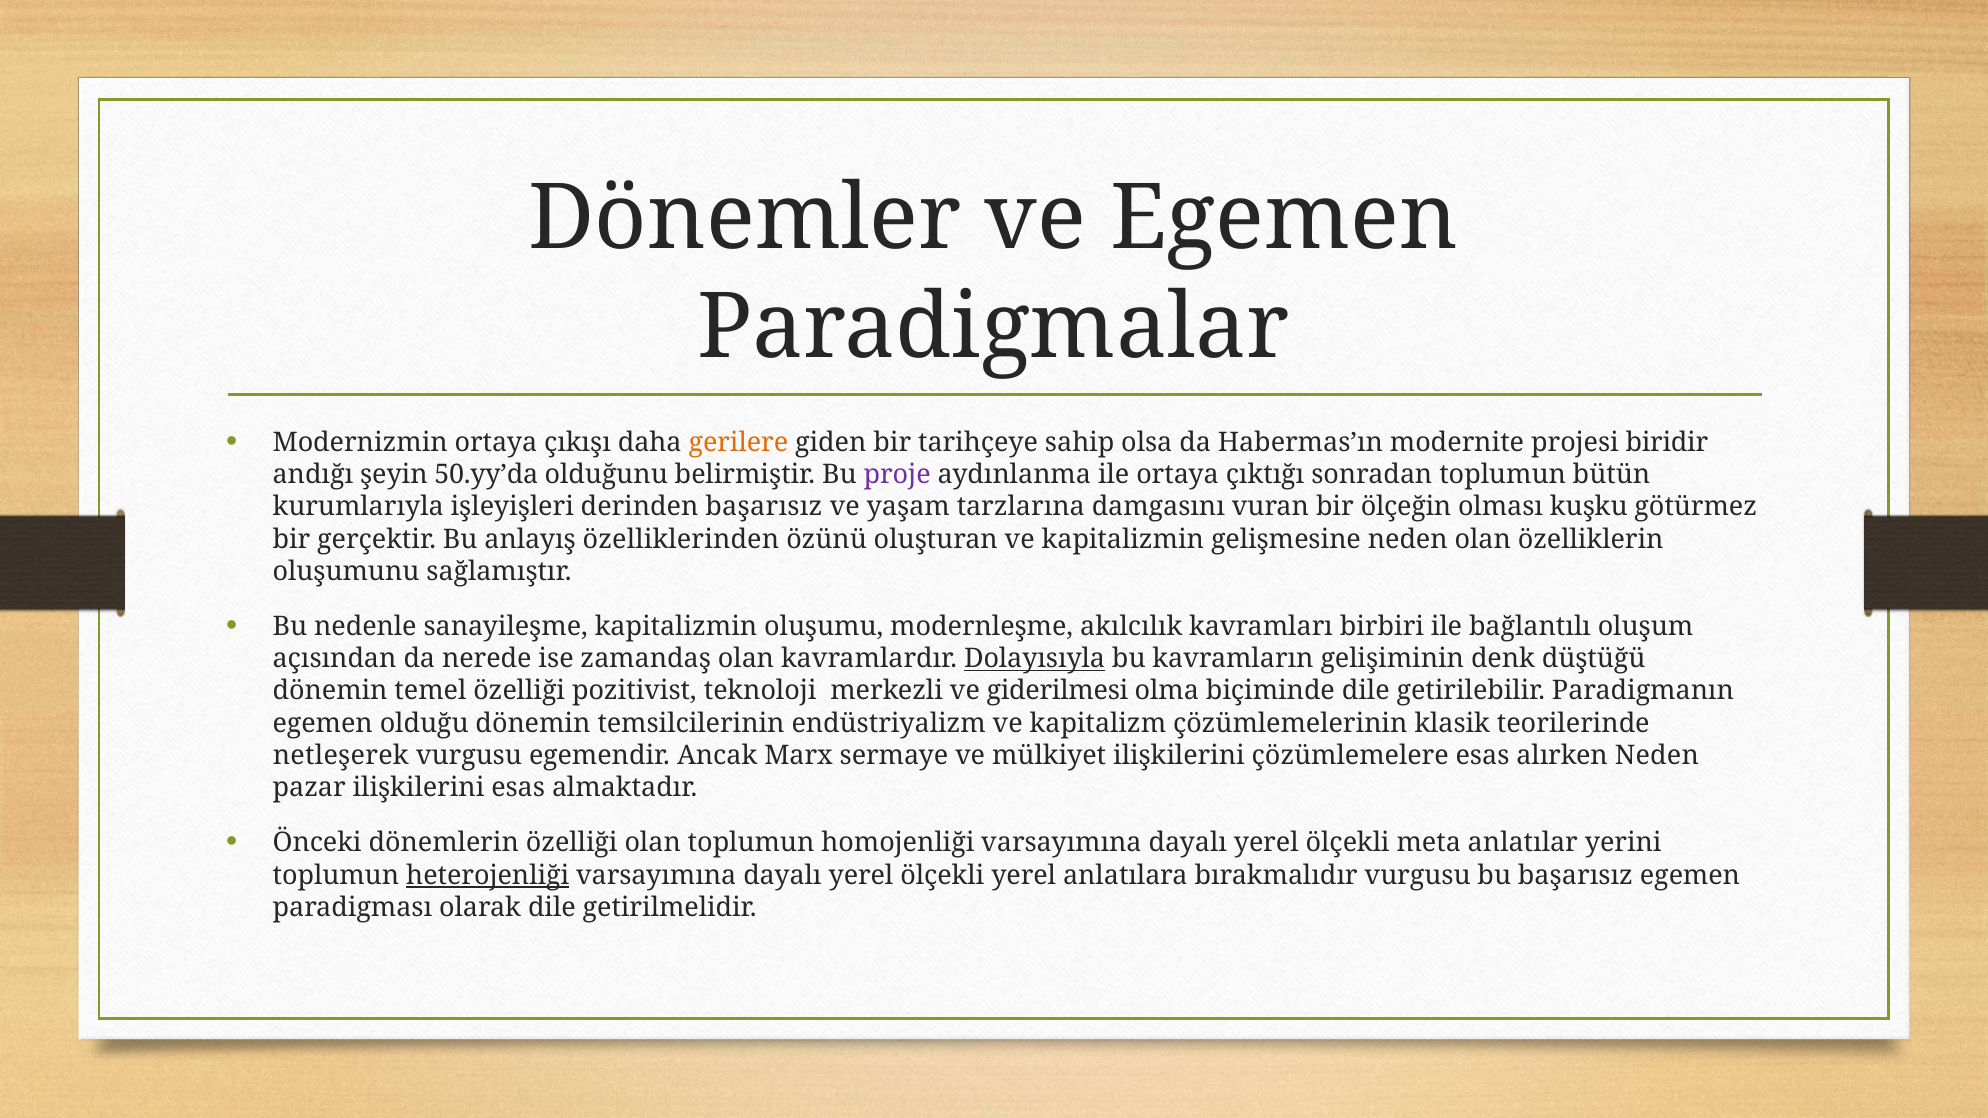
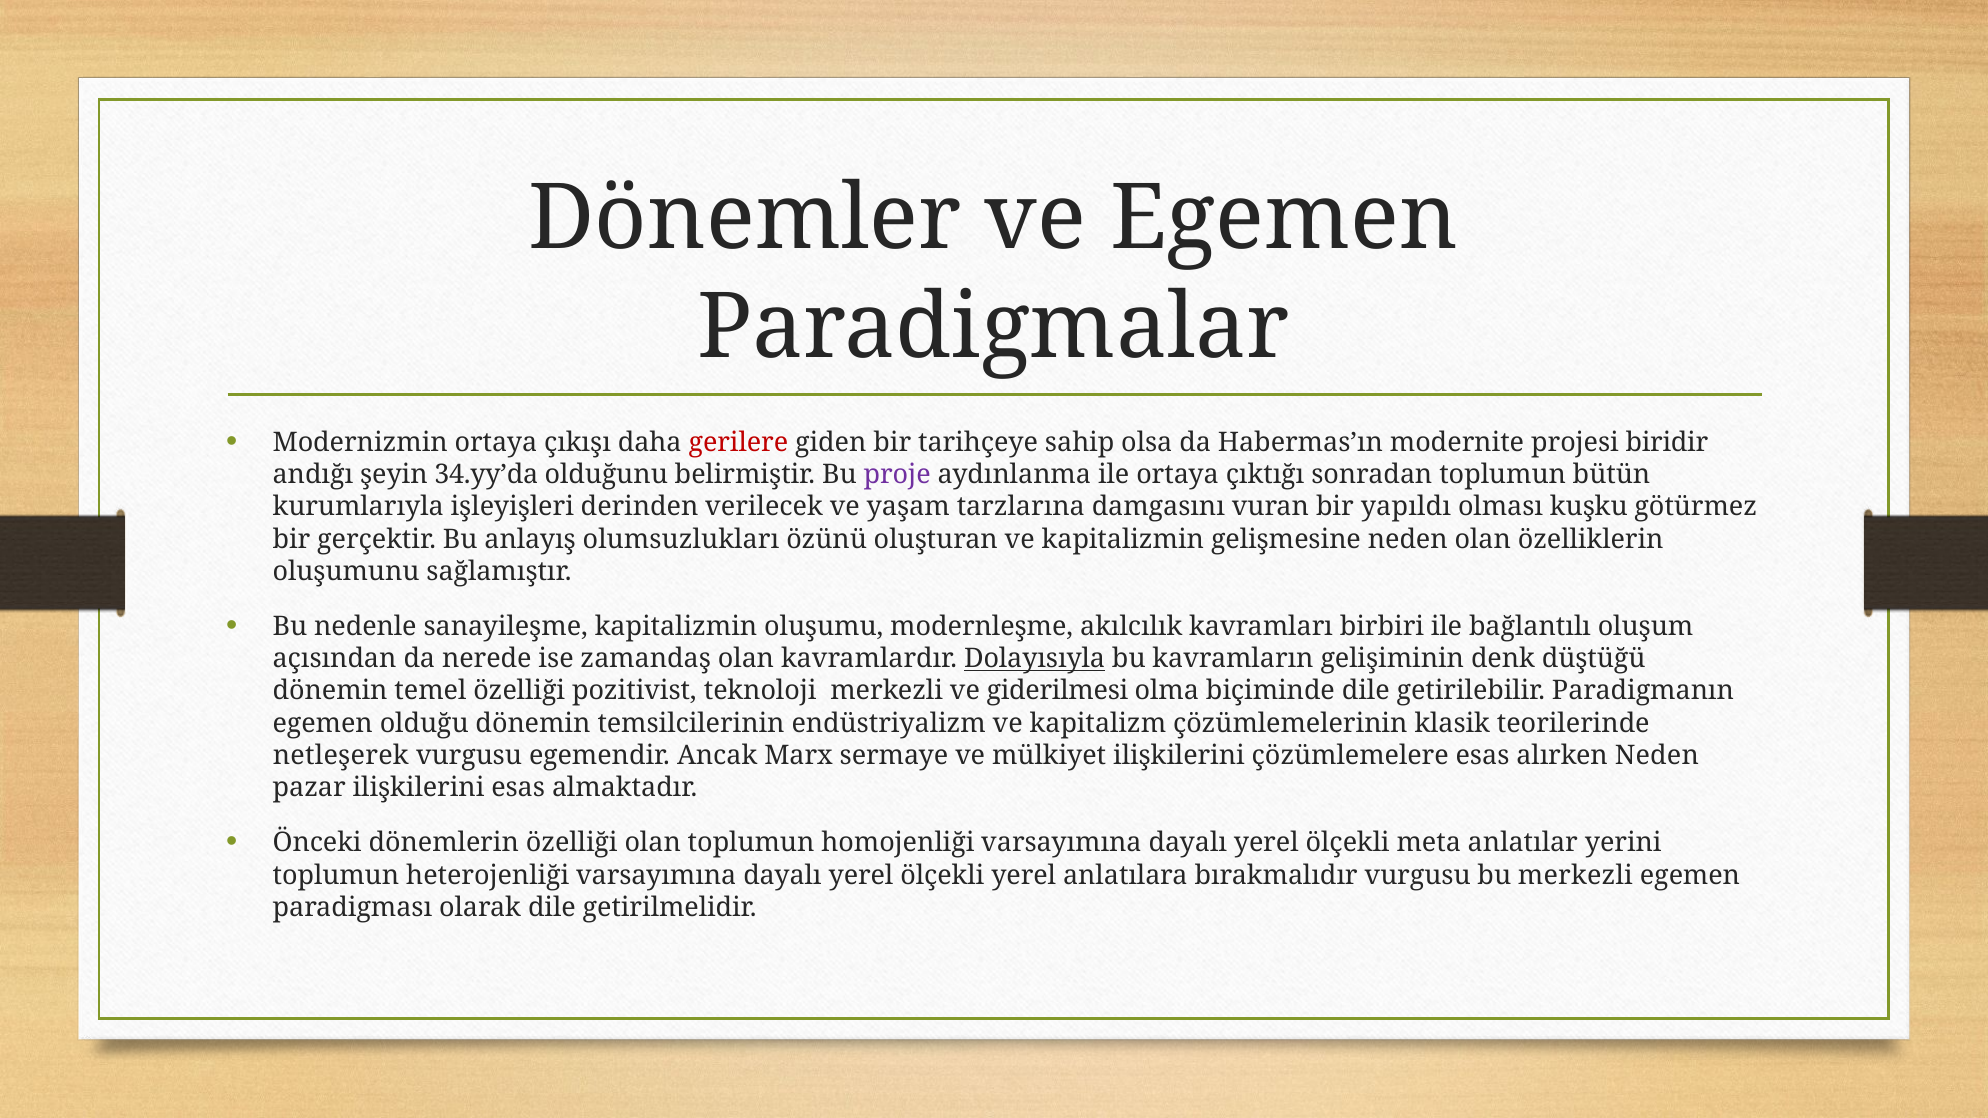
gerilere colour: orange -> red (738, 442)
50.yy’da: 50.yy’da -> 34.yy’da (486, 475)
derinden başarısız: başarısız -> verilecek (764, 507)
ölçeğin: ölçeğin -> yapıldı (1406, 507)
özelliklerinden: özelliklerinden -> olumsuzlukları (681, 539)
heterojenliği underline: present -> none (488, 875)
bu başarısız: başarısız -> merkezli (1575, 875)
